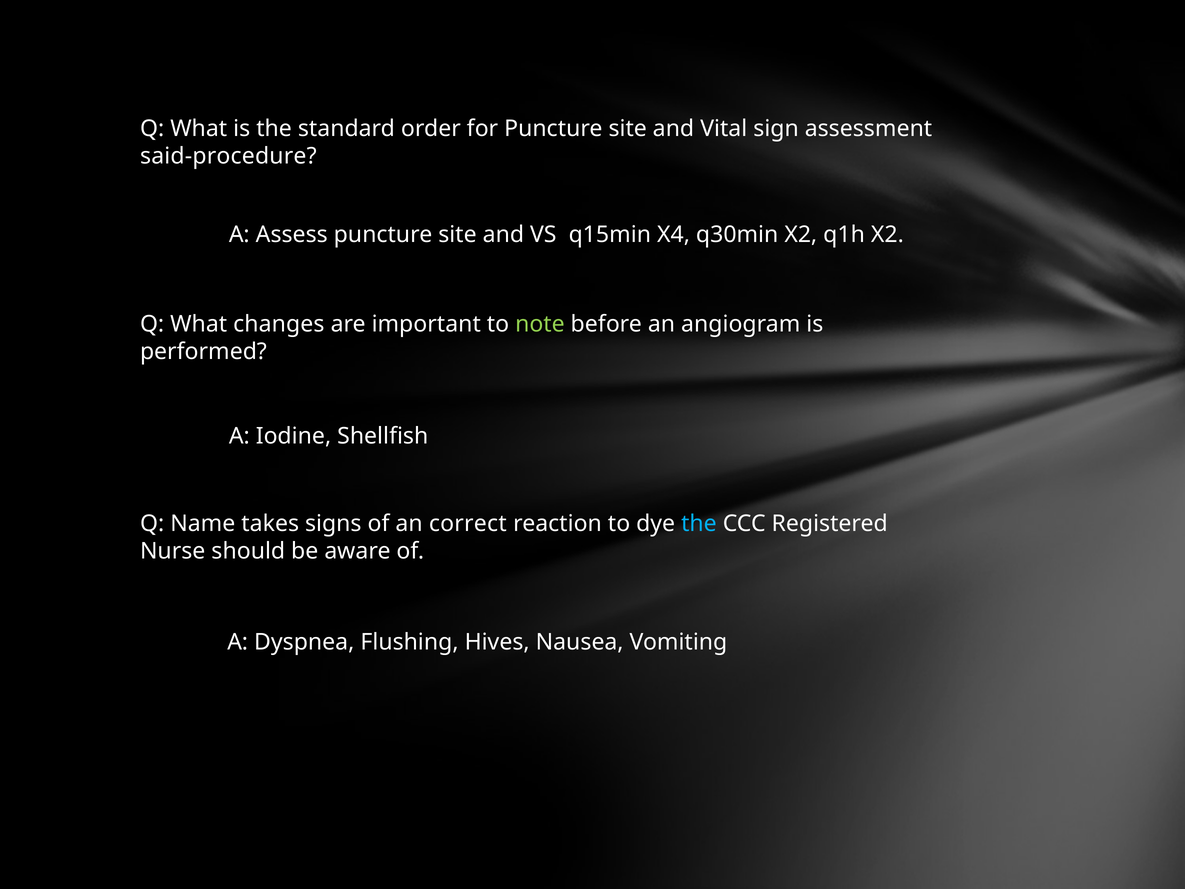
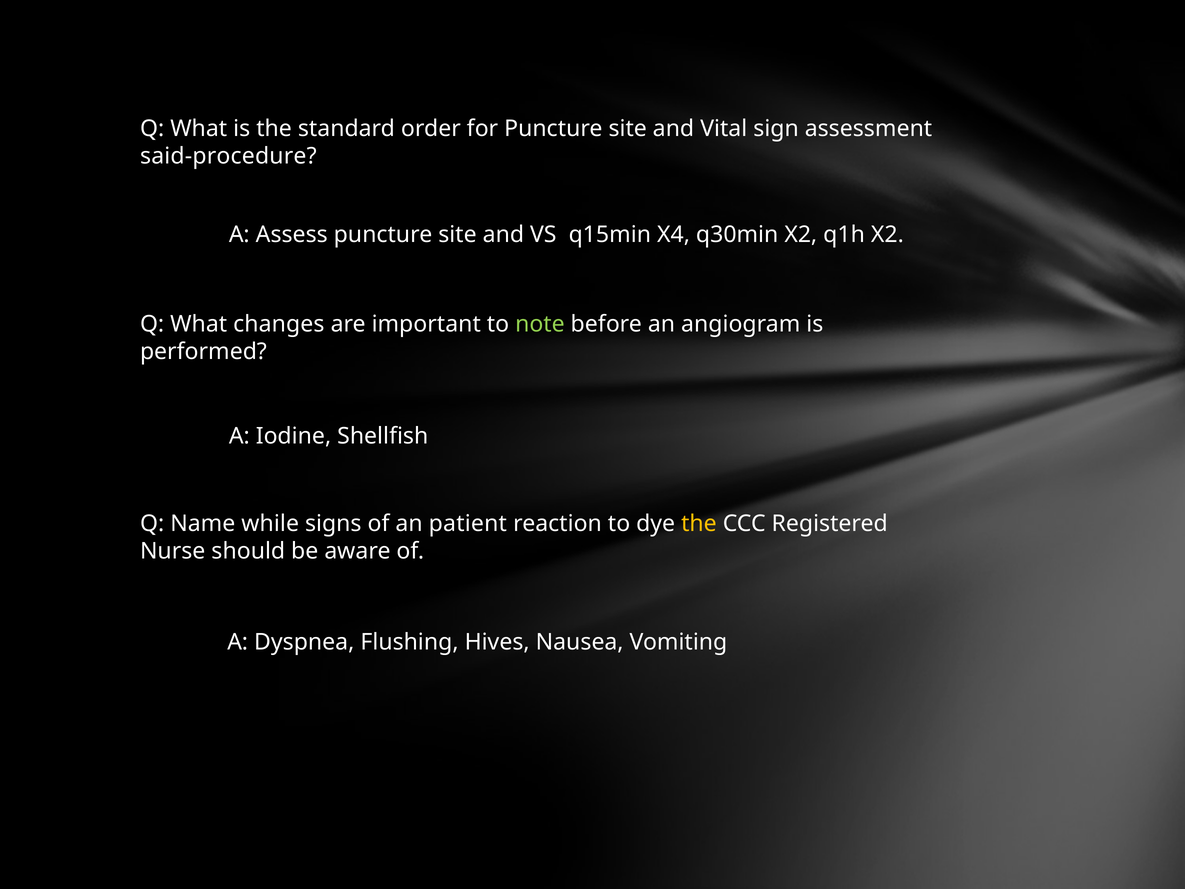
takes: takes -> while (270, 524)
correct: correct -> patient (468, 524)
the colour: light blue -> yellow (699, 524)
